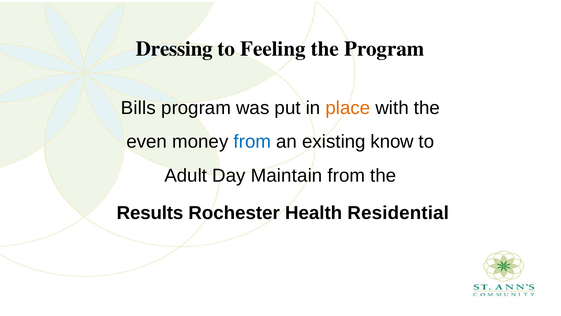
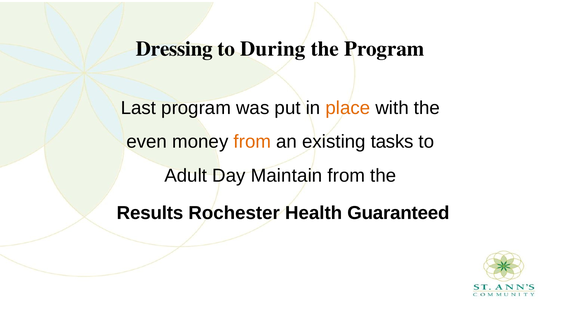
Feeling: Feeling -> During (273, 49)
Bills: Bills -> Last (138, 108)
from colour: blue -> orange (252, 142)
know: know -> tasks (392, 142)
Residential: Residential -> Guaranteed (398, 213)
